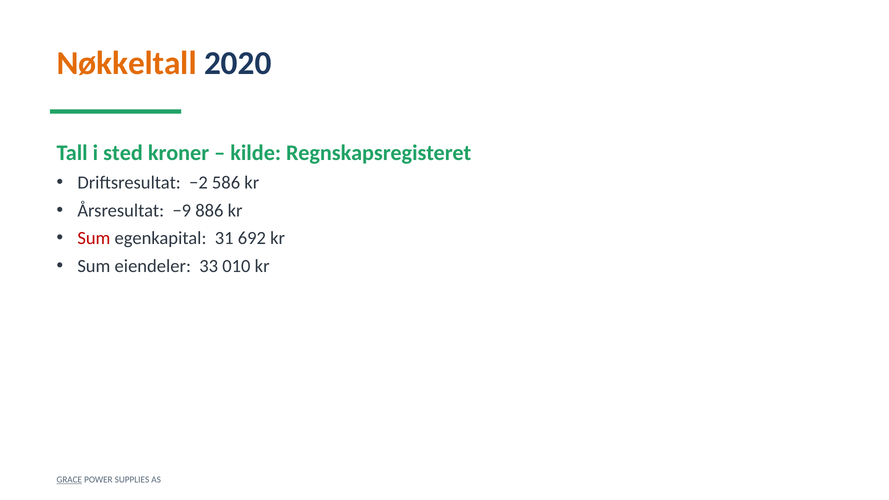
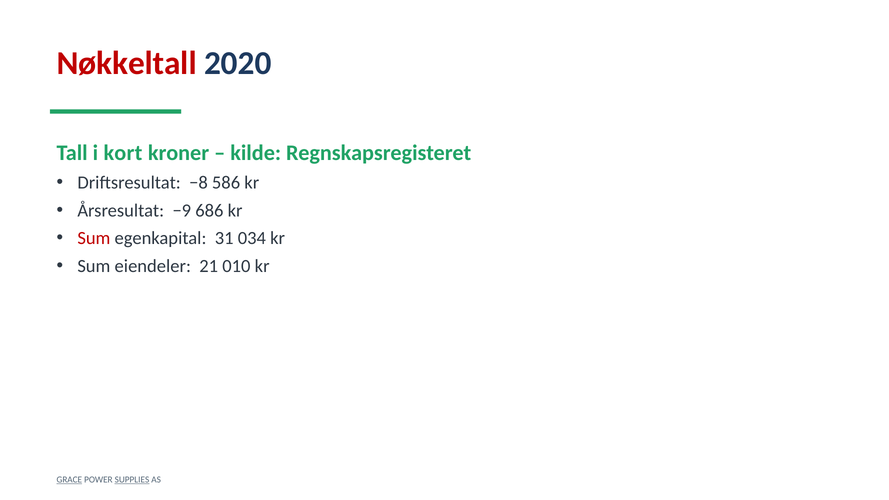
Nøkkeltall colour: orange -> red (127, 63)
sted: sted -> kort (123, 153)
−2: −2 -> −8 (198, 183)
886: 886 -> 686 (209, 211)
692: 692 -> 034 (252, 238)
33: 33 -> 21 (209, 266)
SUPPLIES underline: none -> present (132, 480)
